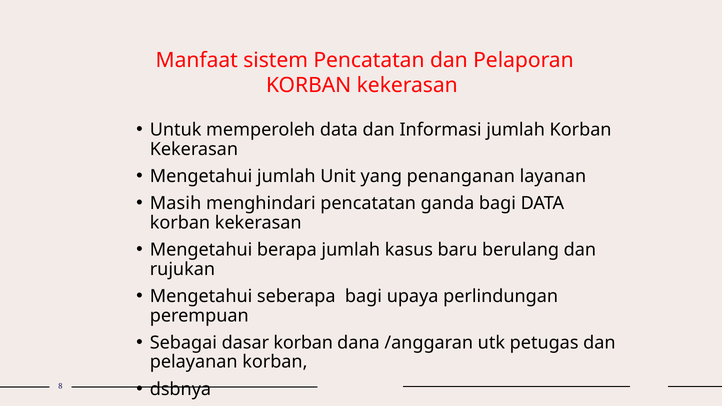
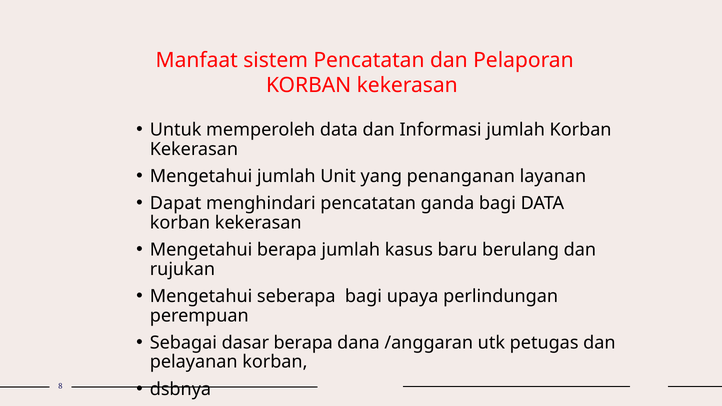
Masih: Masih -> Dapat (176, 203)
dasar korban: korban -> berapa (303, 343)
